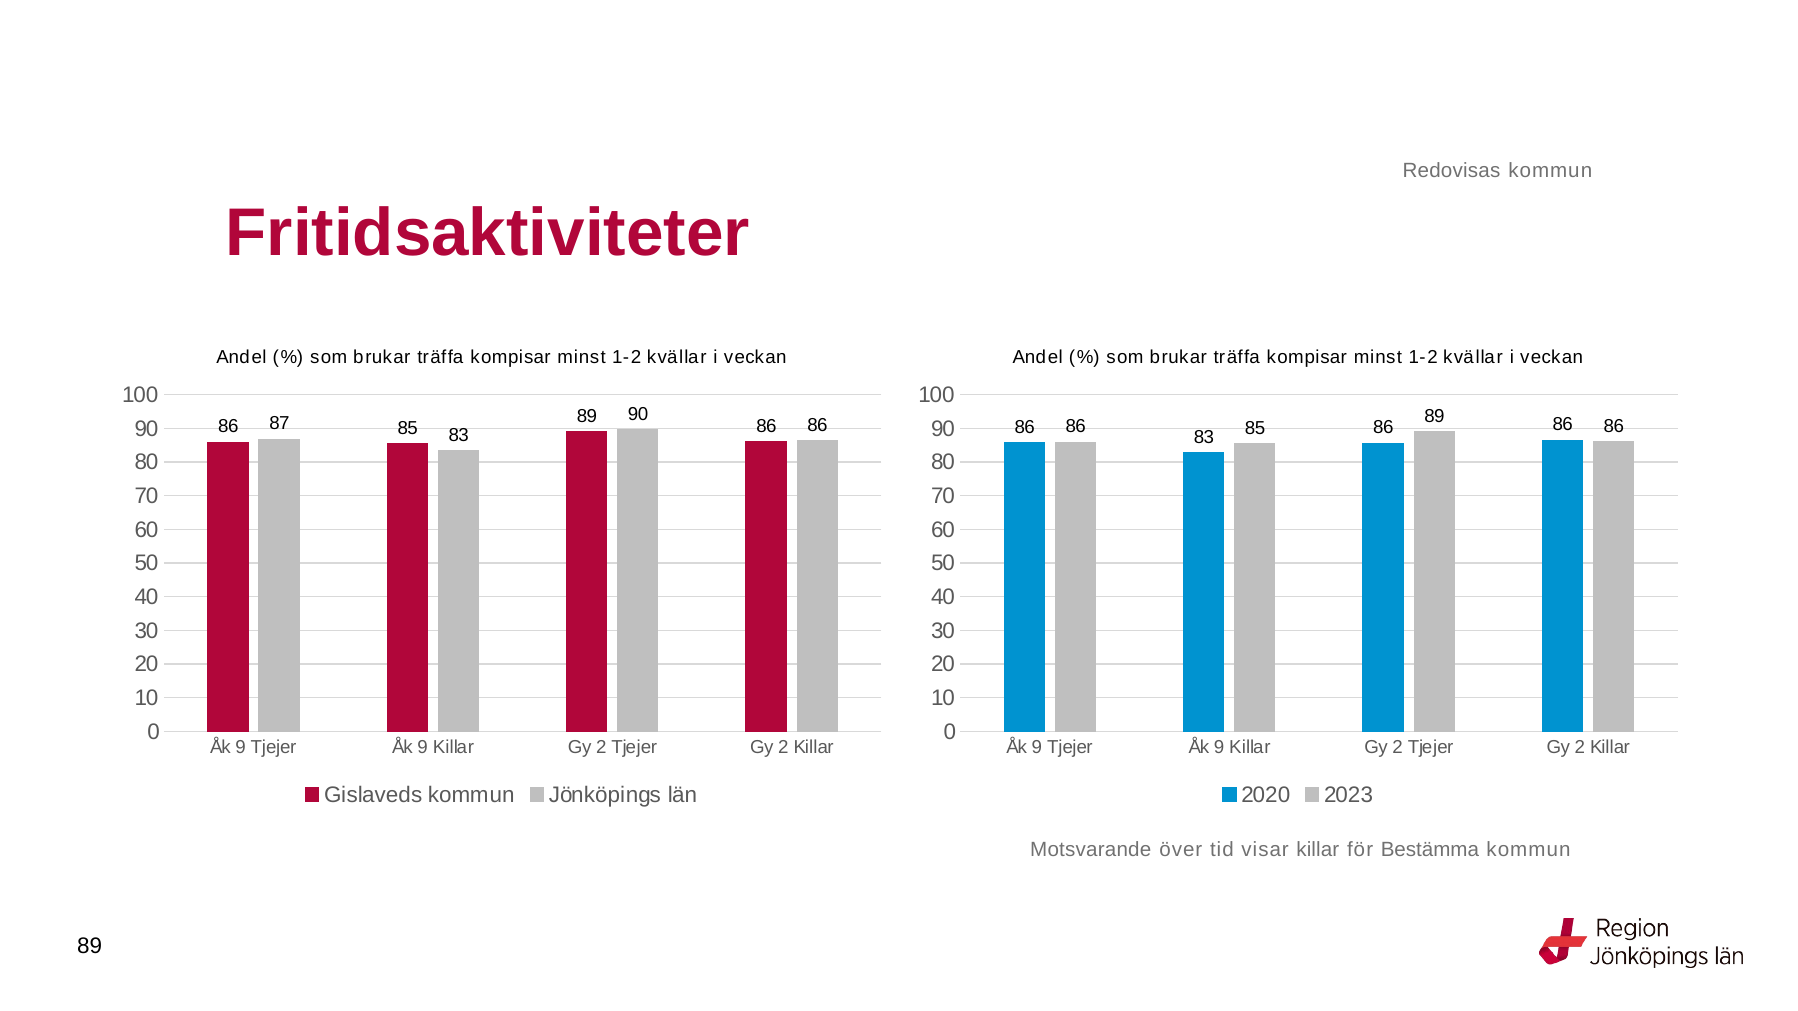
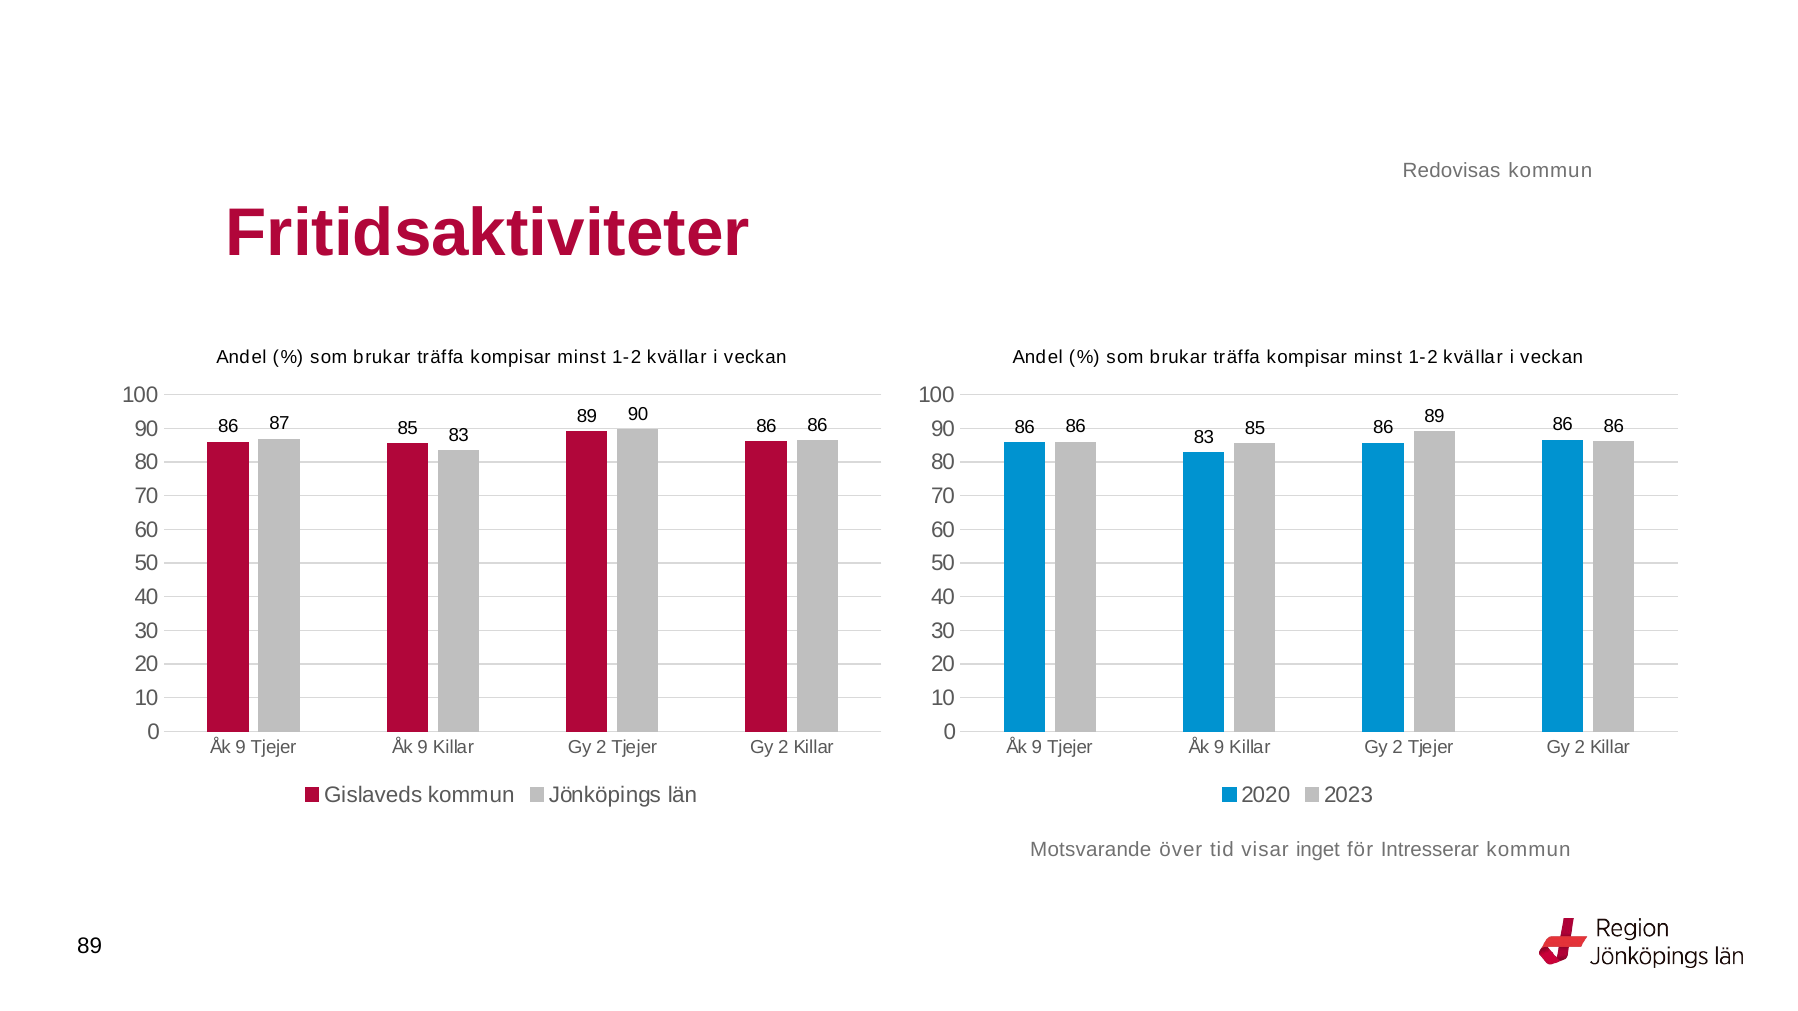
visar killar: killar -> inget (1318, 850)
Bestämma: Bestämma -> Intresserar (1430, 850)
